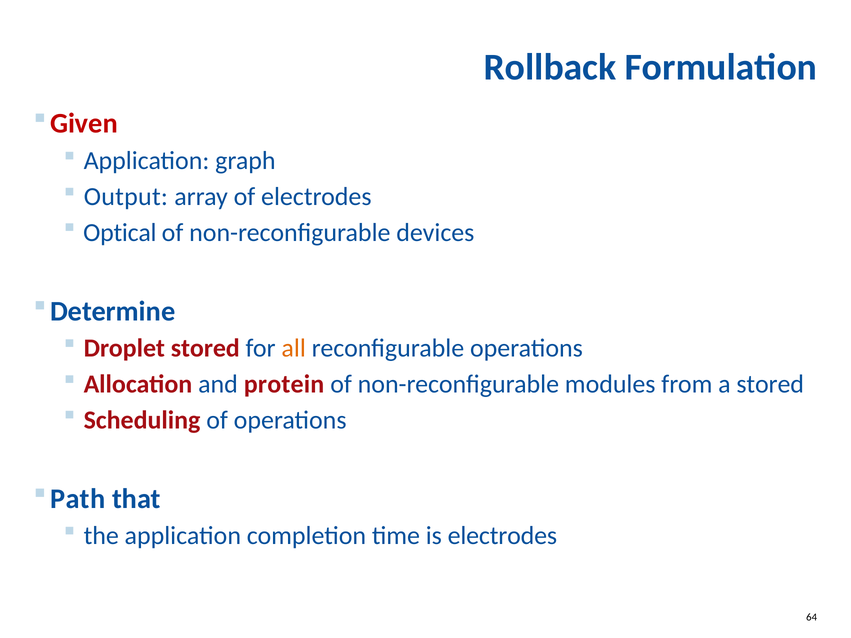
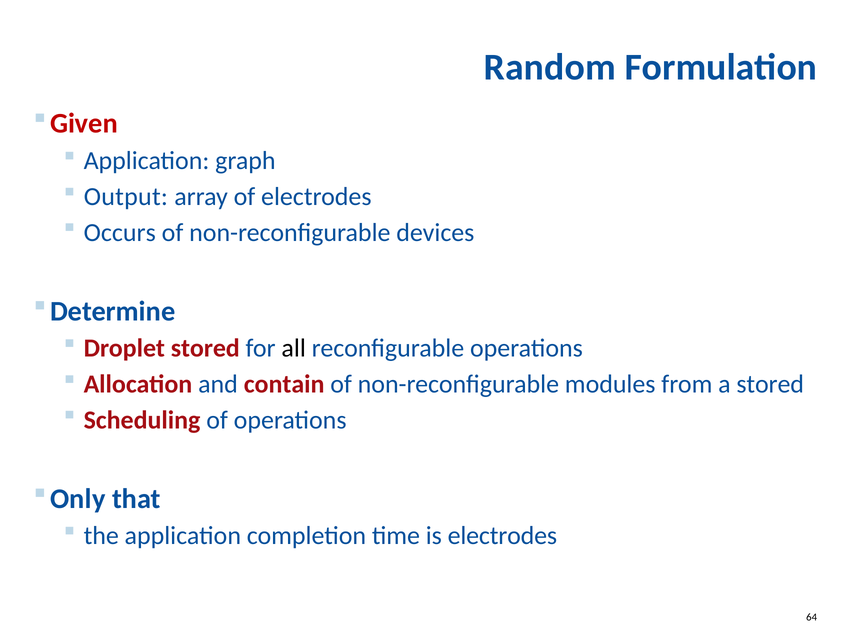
Rollback: Rollback -> Random (550, 67)
Optical: Optical -> Occurs (120, 233)
all colour: orange -> black (294, 348)
protein: protein -> contain (284, 384)
Path: Path -> Only (78, 499)
